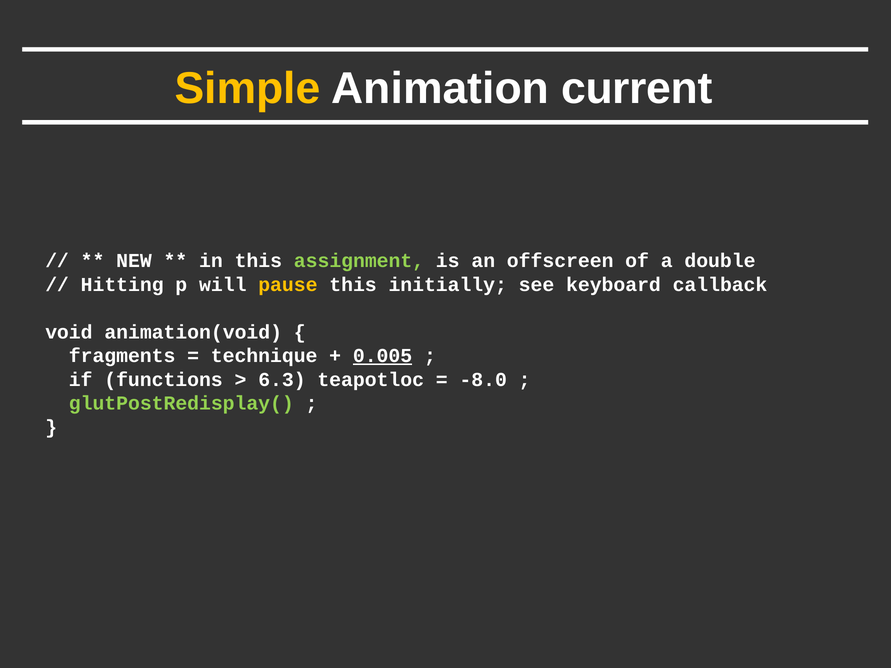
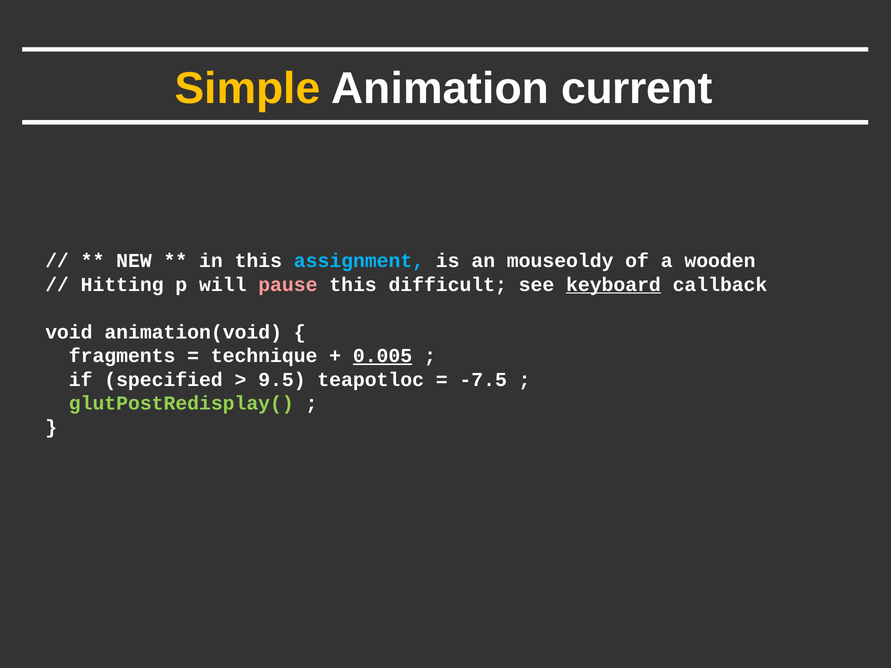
assignment colour: light green -> light blue (359, 261)
offscreen: offscreen -> mouseoldy (560, 261)
double: double -> wooden (720, 261)
pause colour: yellow -> pink (288, 285)
initially: initially -> difficult (448, 285)
keyboard underline: none -> present (613, 285)
functions: functions -> specified (164, 380)
6.3: 6.3 -> 9.5 (282, 380)
-8.0: -8.0 -> -7.5 (483, 380)
